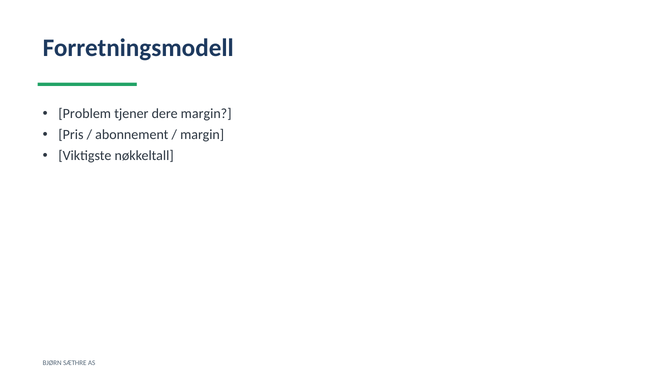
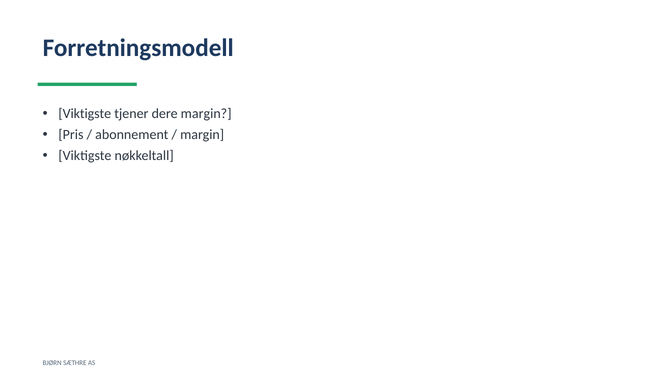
Problem: Problem -> Viktigste (85, 114)
